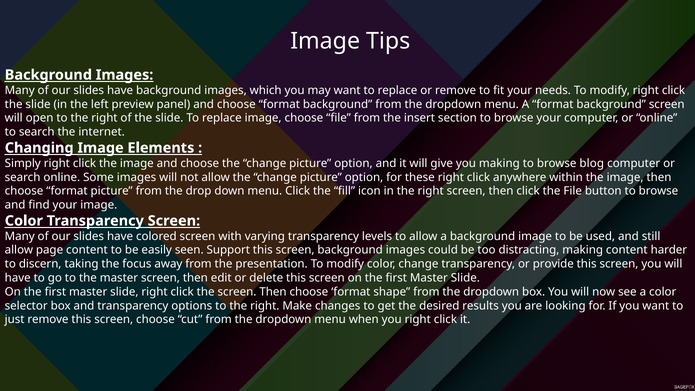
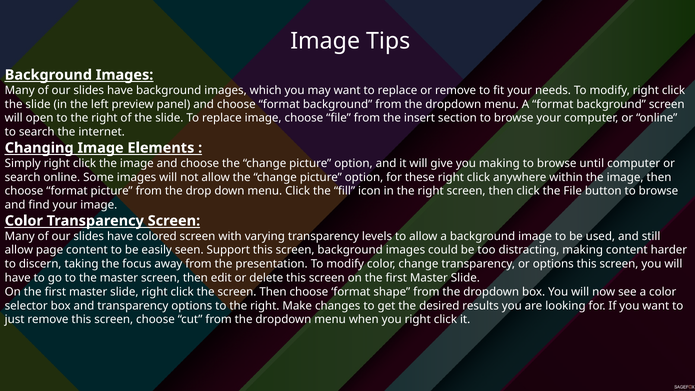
blog: blog -> until (592, 163)
or provide: provide -> options (553, 264)
